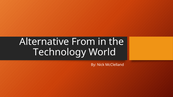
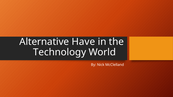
From: From -> Have (83, 42)
